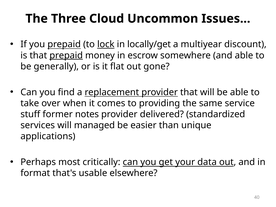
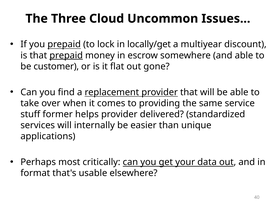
lock underline: present -> none (106, 44)
generally: generally -> customer (56, 66)
notes: notes -> helps (87, 114)
managed: managed -> internally (94, 125)
